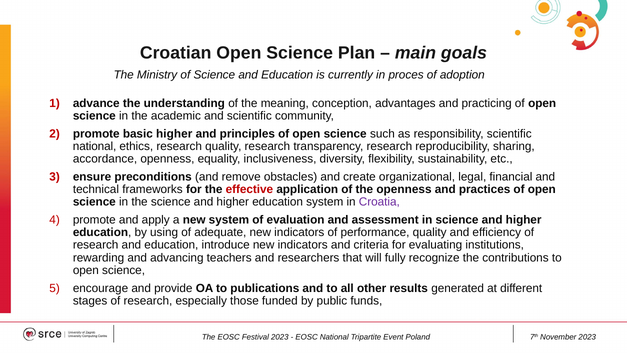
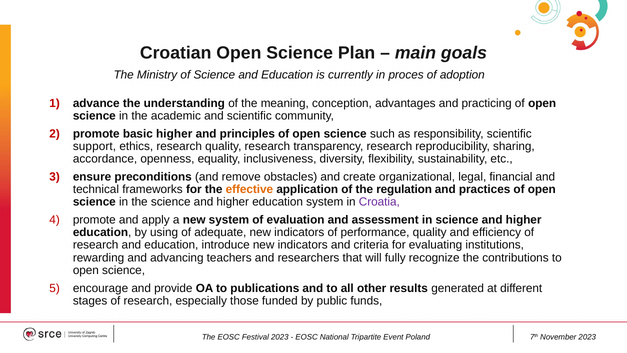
national: national -> support (94, 146)
effective colour: red -> orange (249, 189)
the openness: openness -> regulation (404, 189)
